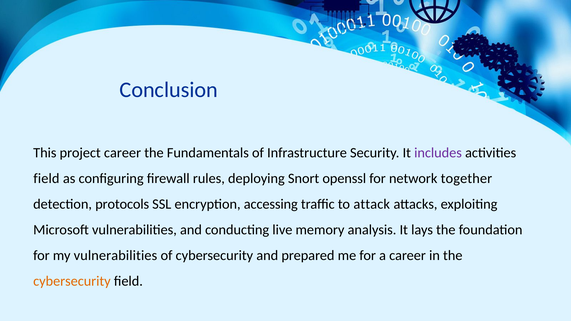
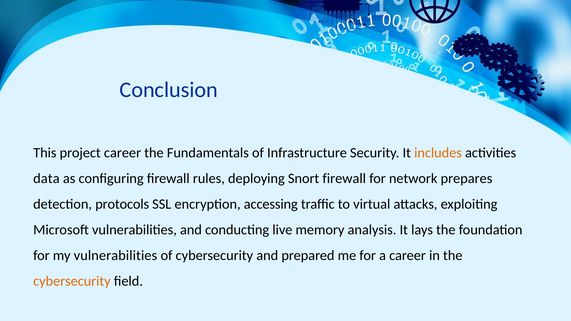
includes colour: purple -> orange (438, 153)
field: field -> data (46, 179)
Snort openssl: openssl -> firewall (344, 179)
together: together -> prepares (466, 179)
attack: attack -> virtual (372, 204)
